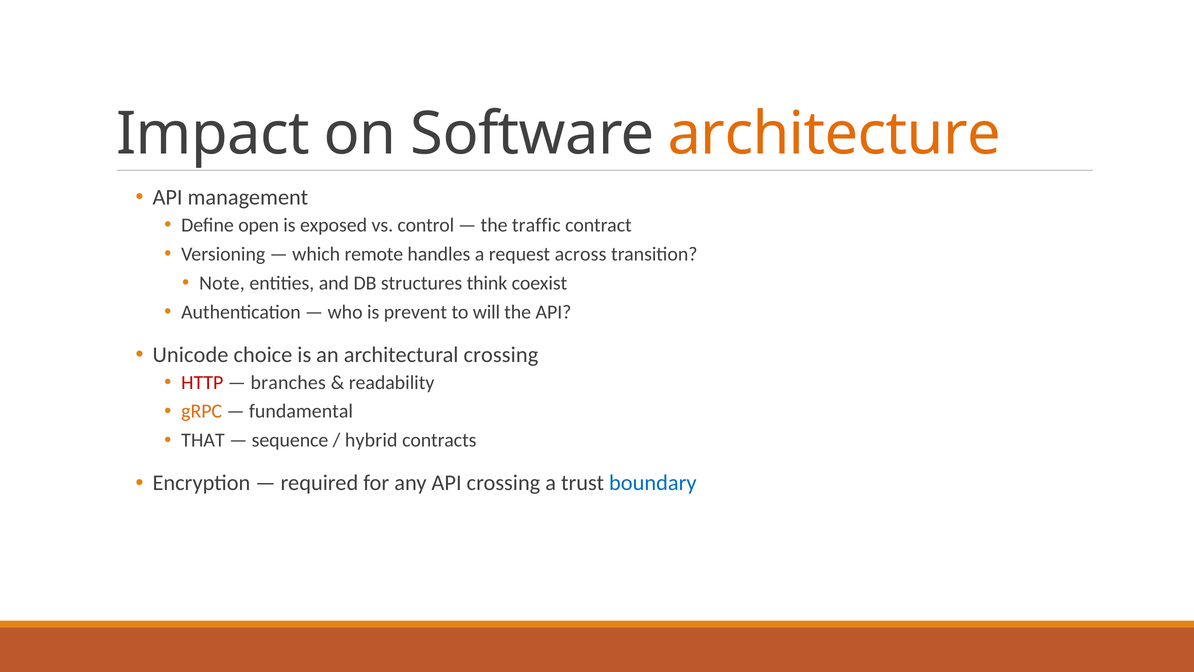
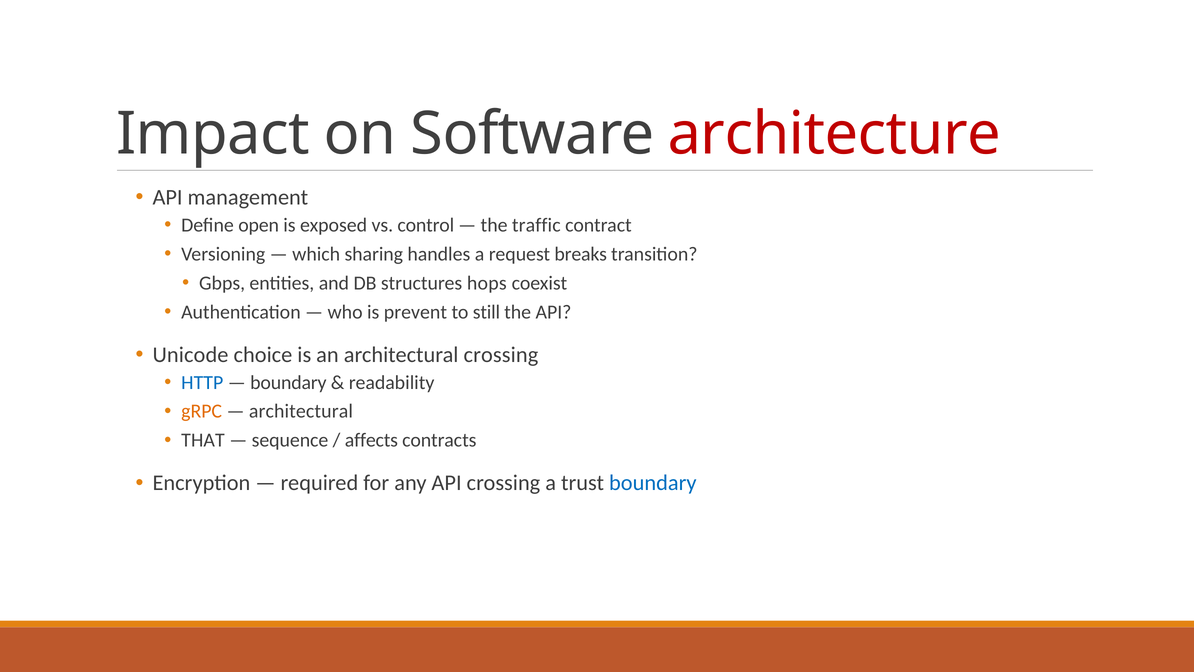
architecture colour: orange -> red (834, 134)
remote: remote -> sharing (374, 254)
across: across -> breaks (581, 254)
Note: Note -> Gbps (222, 283)
think: think -> hops (487, 283)
will: will -> still (486, 312)
HTTP colour: red -> blue (202, 382)
branches: branches -> boundary (288, 382)
fundamental: fundamental -> architectural (301, 411)
hybrid: hybrid -> affects (371, 440)
